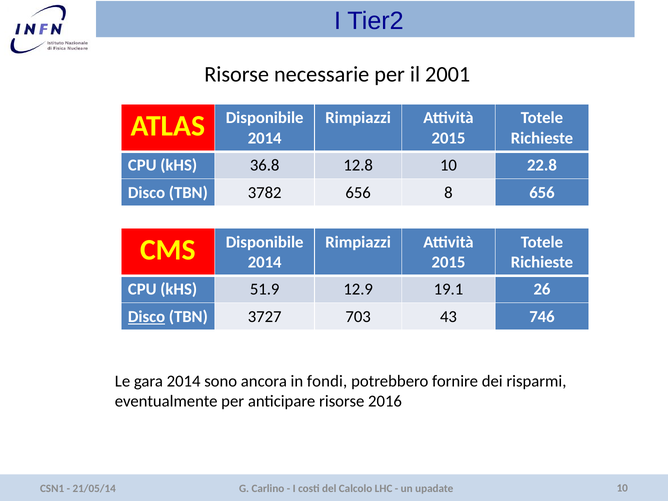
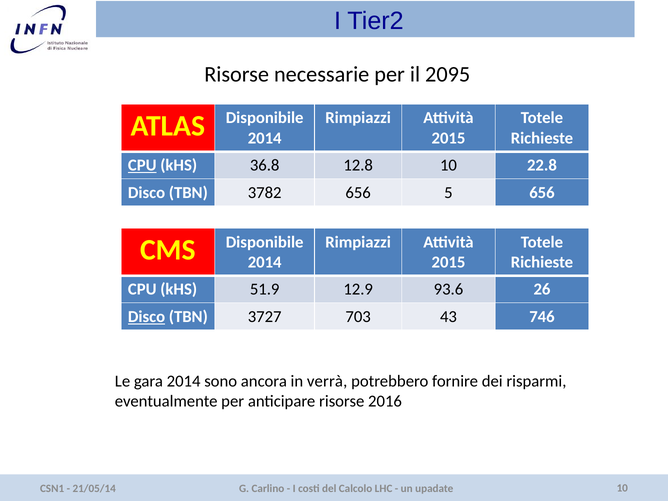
2001: 2001 -> 2095 (448, 75)
CPU underline: none -> present (142, 165)
8: 8 -> 5 (448, 192)
19.1: 19.1 -> 93.6 (448, 289)
fondi: fondi -> verrà (327, 381)
